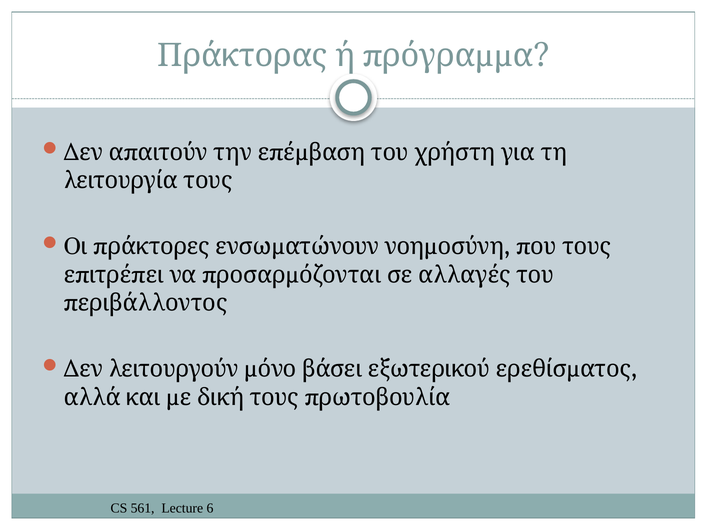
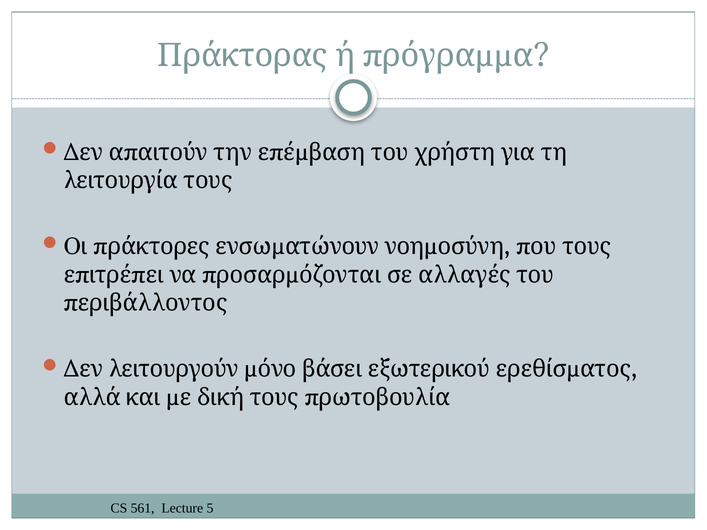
6: 6 -> 5 (210, 508)
